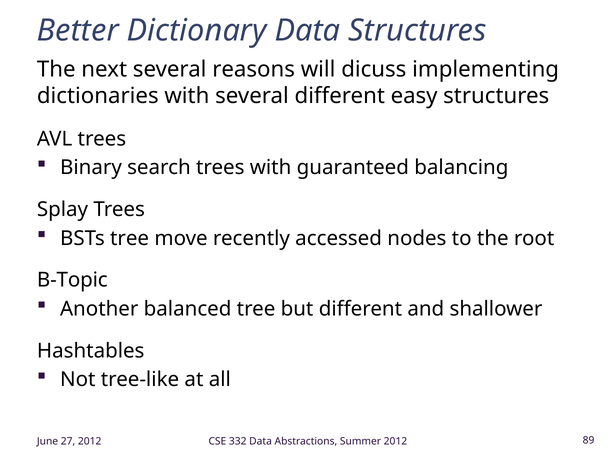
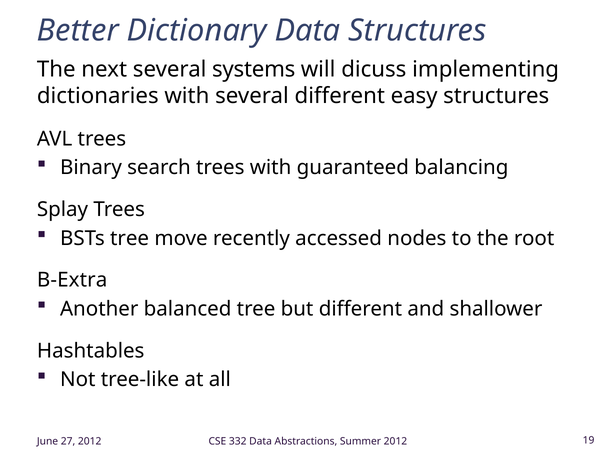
reasons: reasons -> systems (254, 69)
B-Topic: B-Topic -> B-Extra (72, 280)
89: 89 -> 19 (589, 440)
